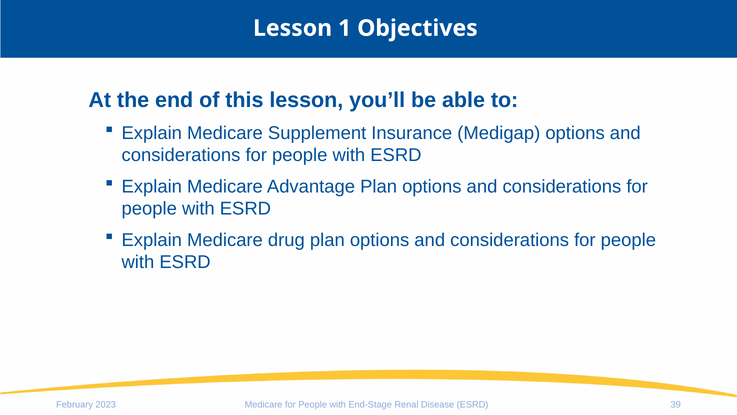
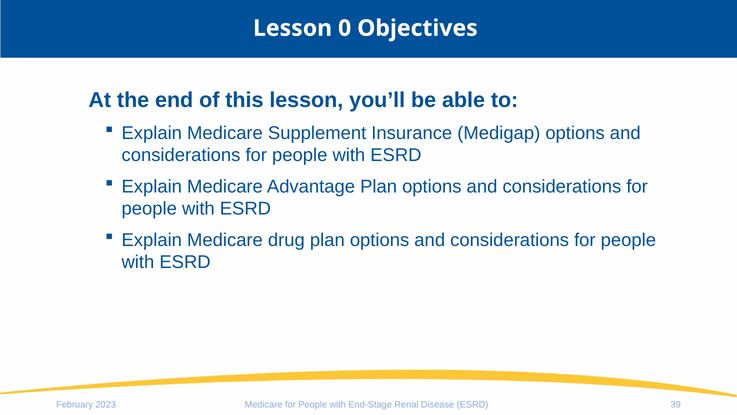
1: 1 -> 0 (345, 28)
